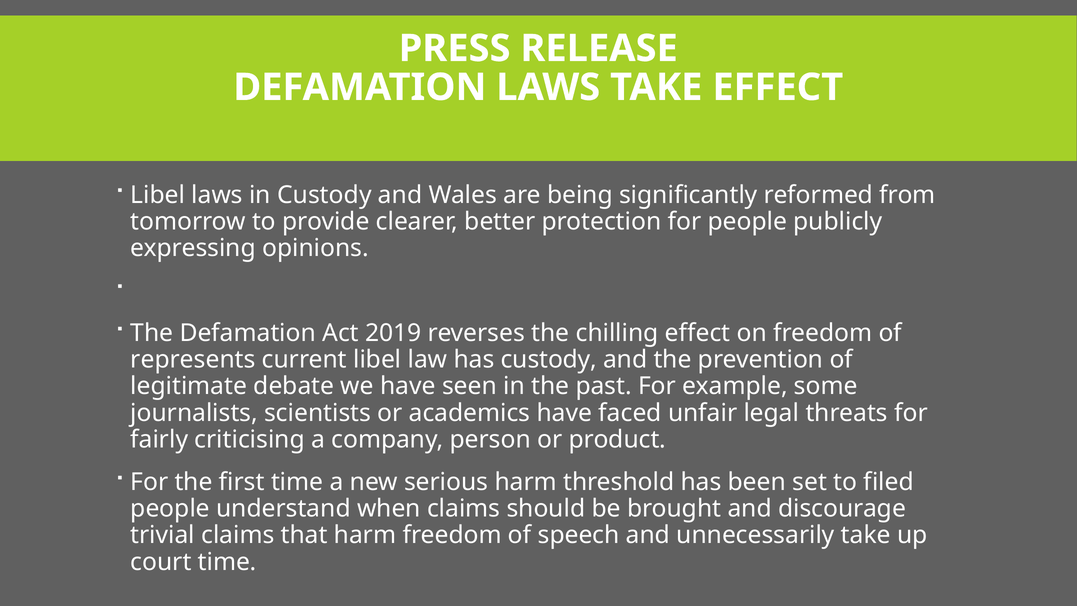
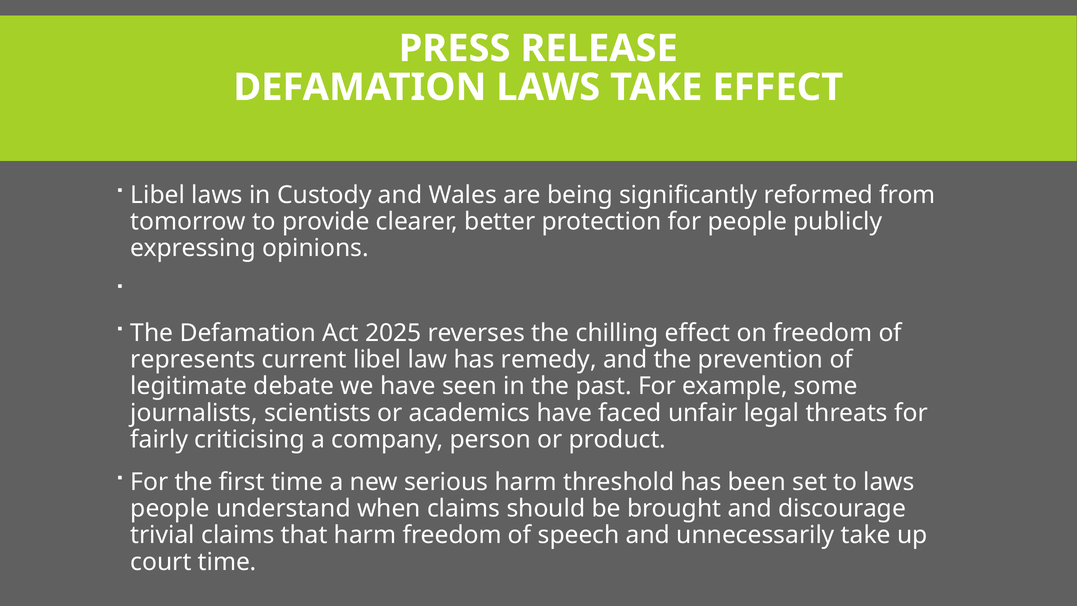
2019: 2019 -> 2025 (393, 333)
has custody: custody -> remedy (549, 360)
to filed: filed -> laws (889, 482)
